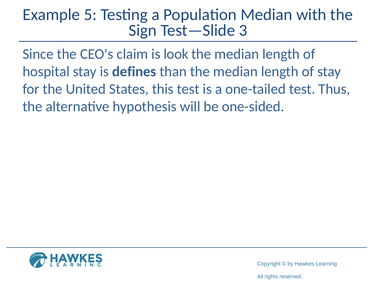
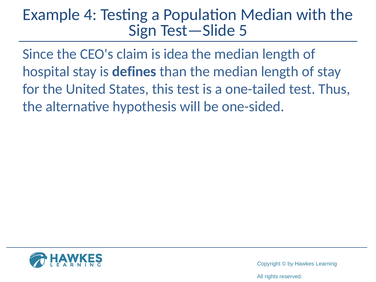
5: 5 -> 4 (90, 15)
3: 3 -> 5 (243, 30)
look: look -> idea (176, 54)
